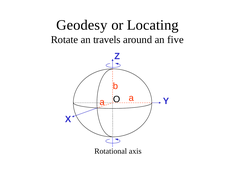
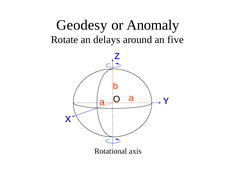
Locating: Locating -> Anomaly (153, 25)
travels: travels -> delays (107, 40)
